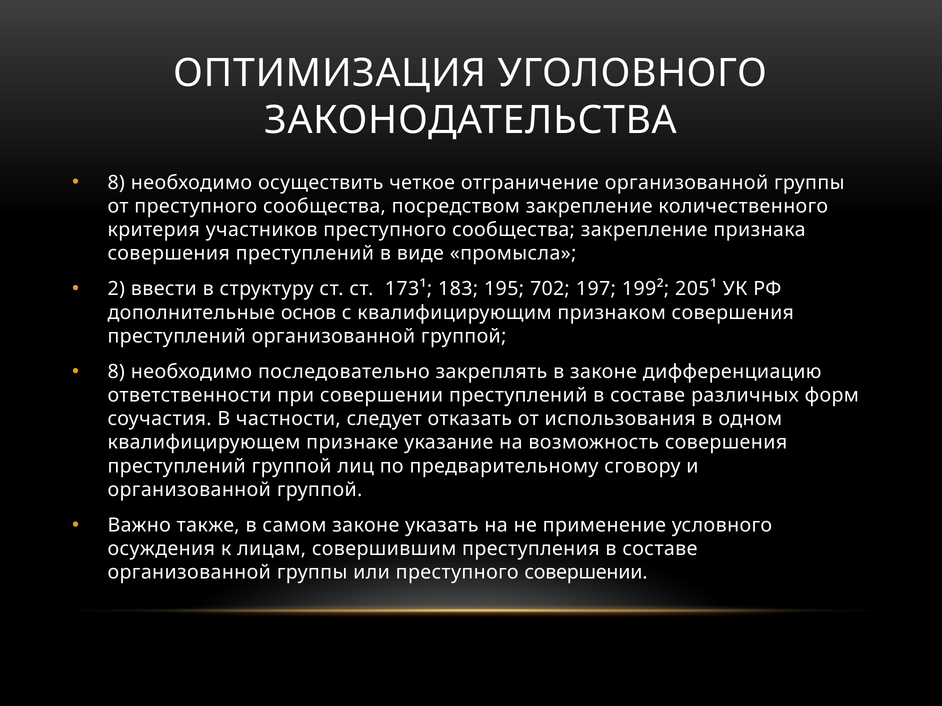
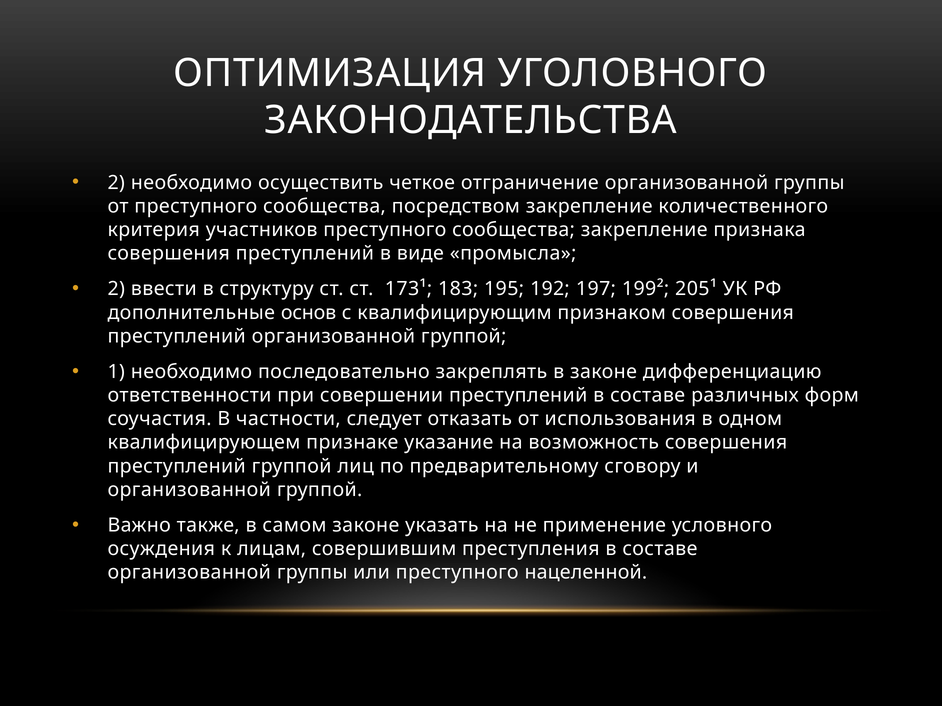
8: 8 -> 2 (116, 183)
702: 702 -> 192 (550, 289)
8: 8 -> 1 (116, 372)
преступного совершении: совершении -> нацеленной (586, 573)
